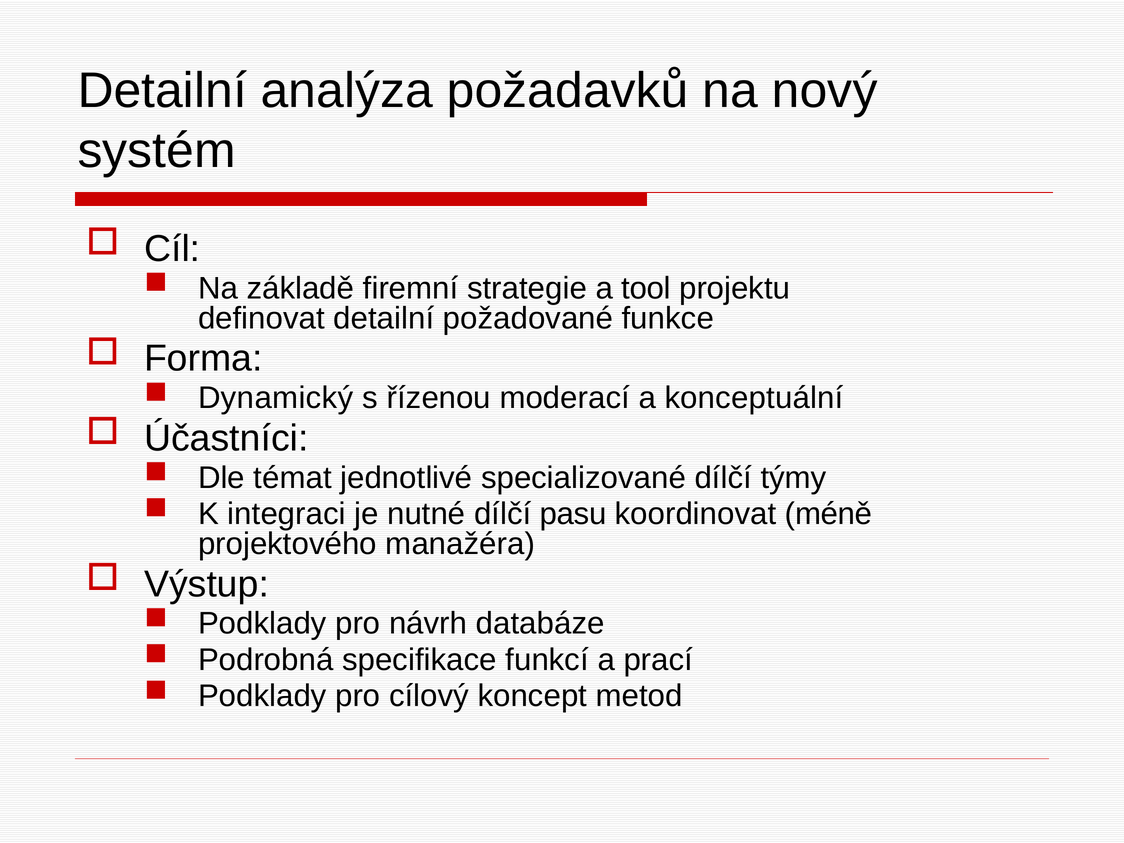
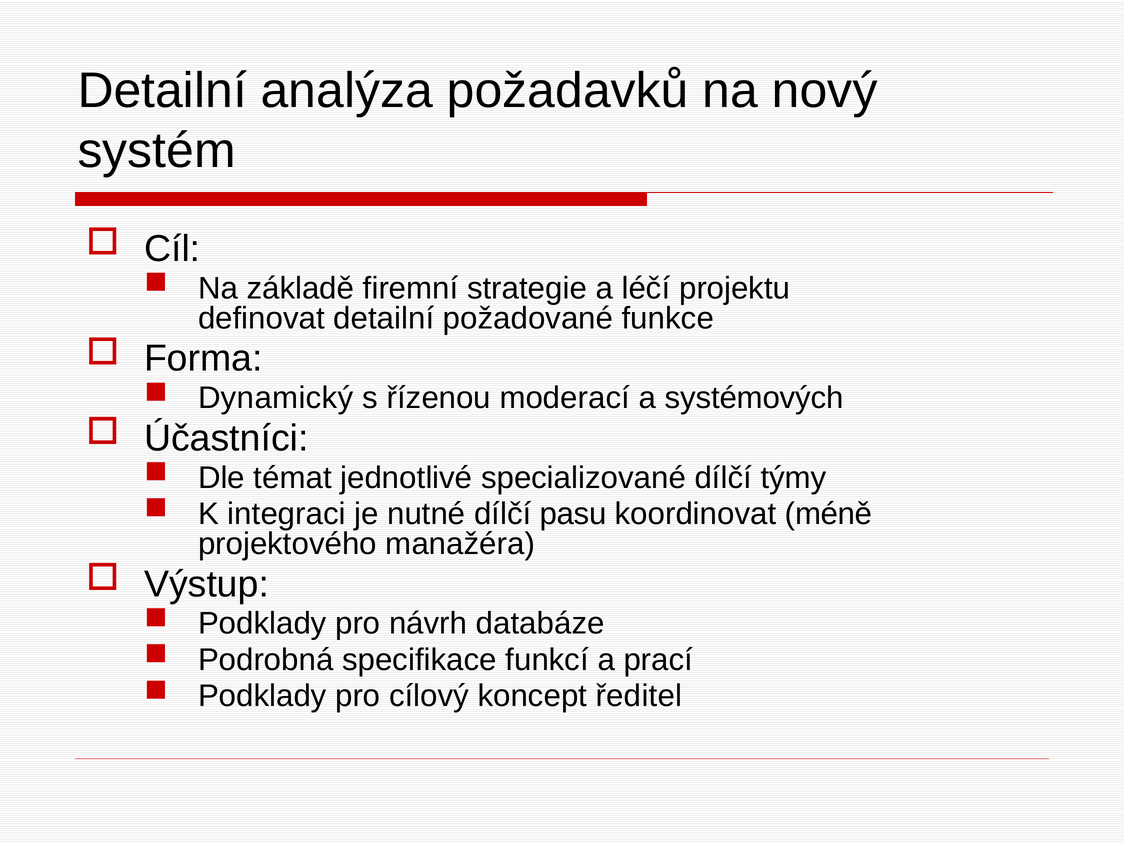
tool: tool -> léčí (646, 288)
konceptuální: konceptuální -> systémových (754, 398)
metod: metod -> ředitel (639, 696)
